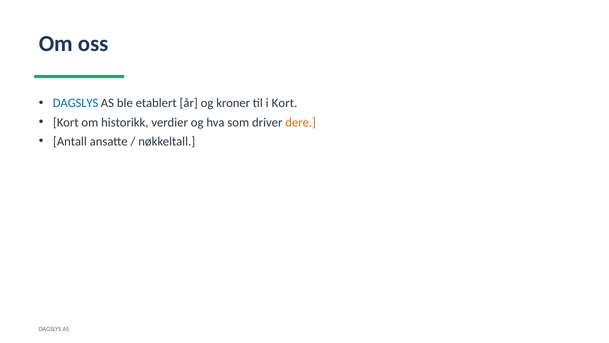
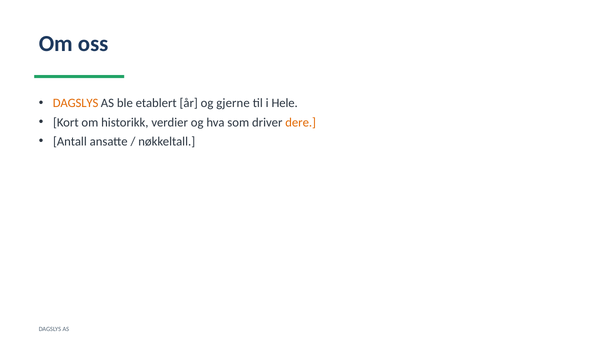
DAGSLYS colour: blue -> orange (76, 103)
kroner: kroner -> gjerne (233, 103)
i Kort: Kort -> Hele (285, 103)
